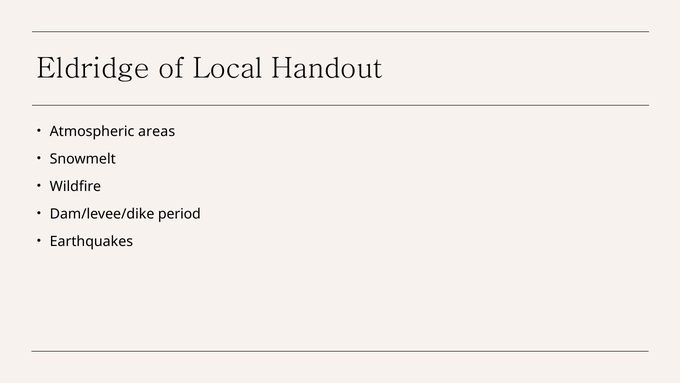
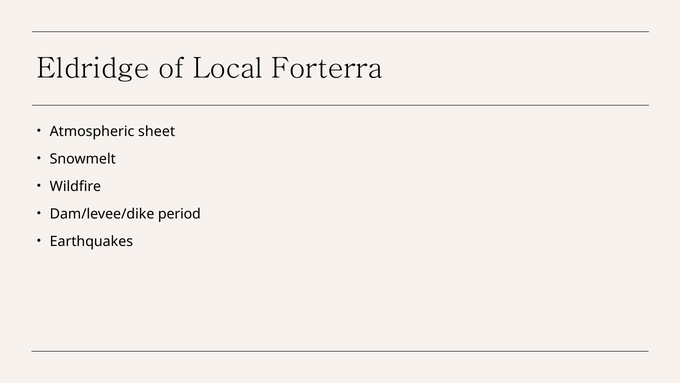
Handout: Handout -> Forterra (327, 68)
areas: areas -> sheet (157, 131)
